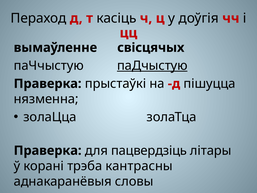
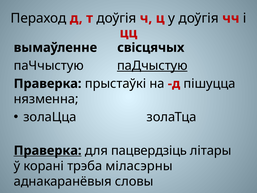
т касіць: касіць -> доўгія (116, 18)
Праверка underline: none -> present (48, 150)
кантрасны: кантрасны -> міласэрны (139, 166)
